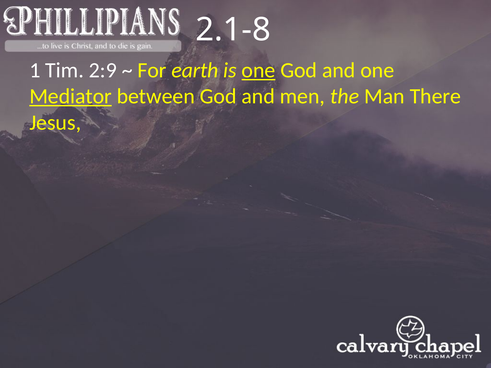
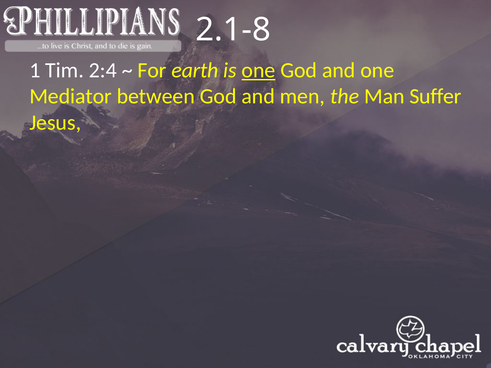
2:9: 2:9 -> 2:4 (103, 70)
Mediator underline: present -> none (71, 96)
There: There -> Suffer (435, 96)
